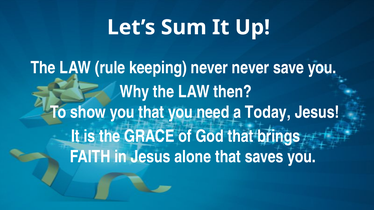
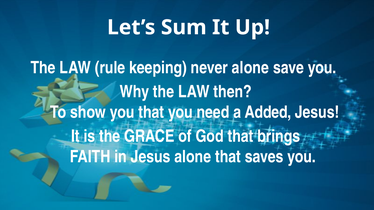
never never: never -> alone (250, 68)
Today: Today -> Added (268, 112)
